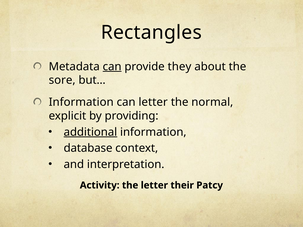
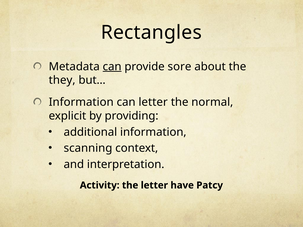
they: they -> sore (179, 67)
sore: sore -> they (62, 80)
additional underline: present -> none (90, 132)
database: database -> scanning (88, 148)
their: their -> have (182, 185)
